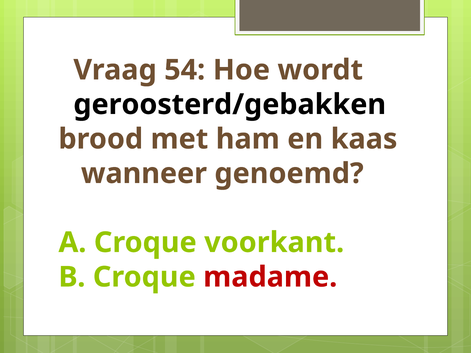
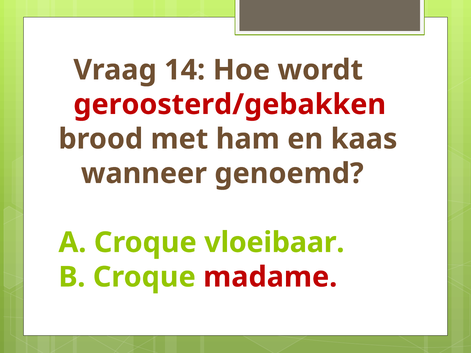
54: 54 -> 14 (185, 70)
geroosterd/gebakken colour: black -> red (230, 105)
voorkant: voorkant -> vloeibaar (274, 243)
